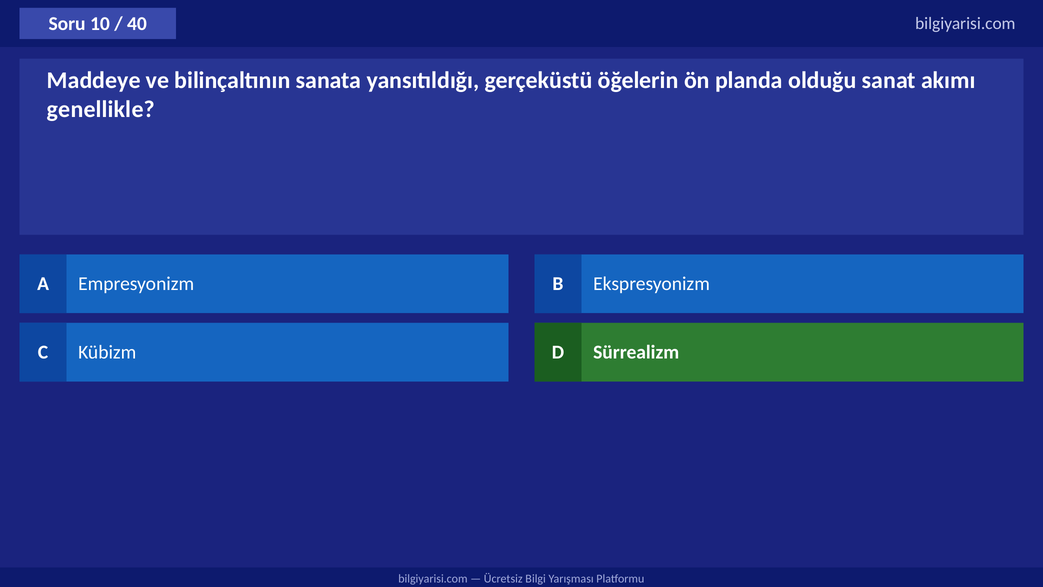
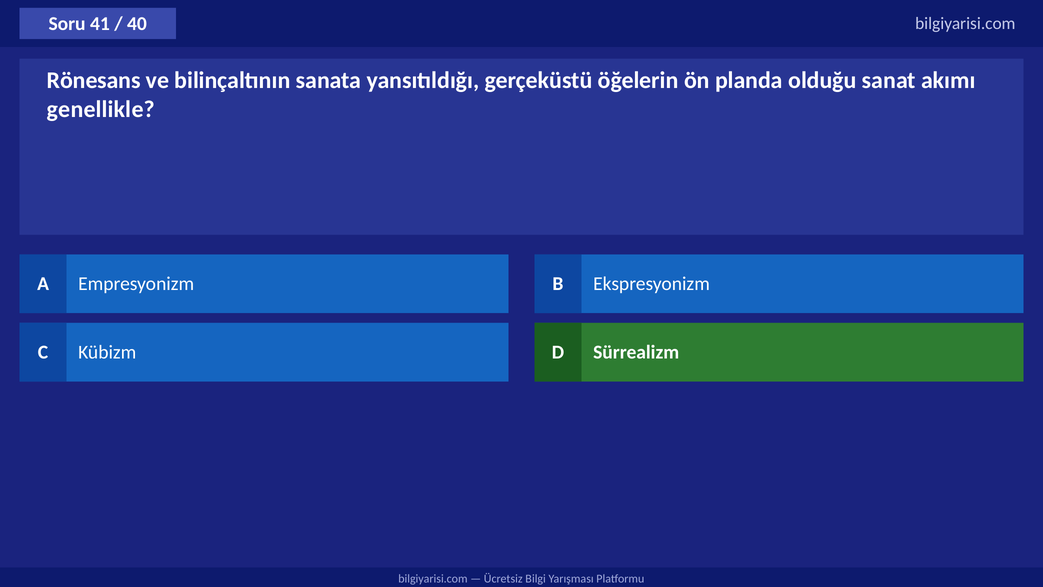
10: 10 -> 41 (100, 24)
Maddeye: Maddeye -> Rönesans (94, 80)
